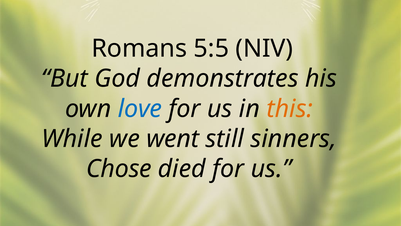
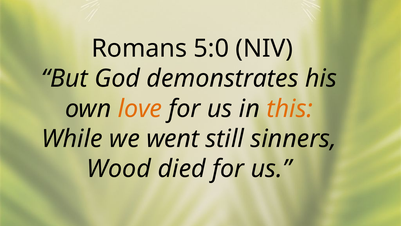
5:5: 5:5 -> 5:0 (211, 48)
love colour: blue -> orange (140, 109)
Chose: Chose -> Wood (119, 169)
